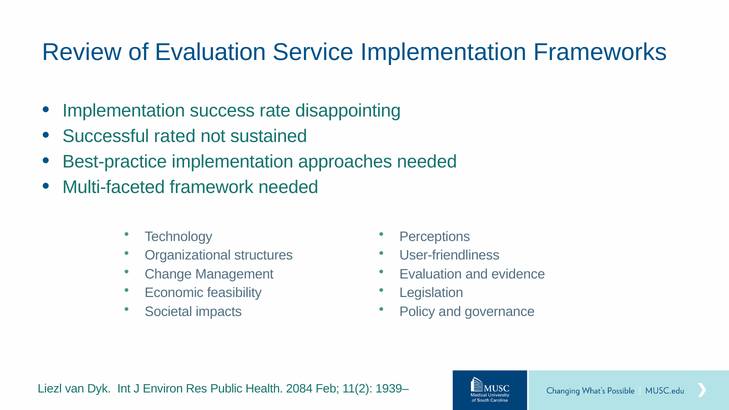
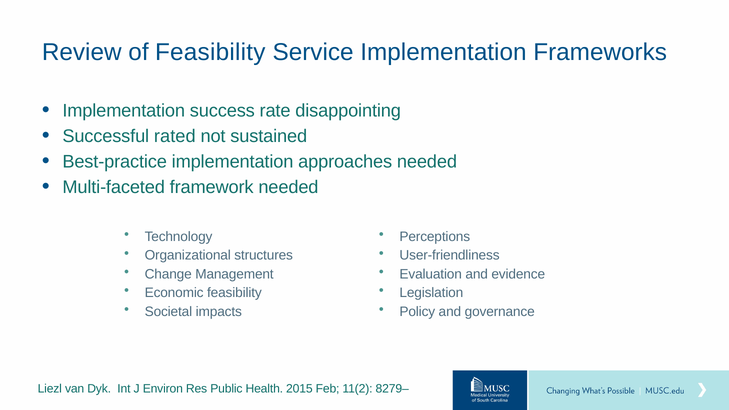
of Evaluation: Evaluation -> Feasibility (210, 52)
2084: 2084 -> 2015 (299, 389)
1939–: 1939– -> 8279– (392, 389)
